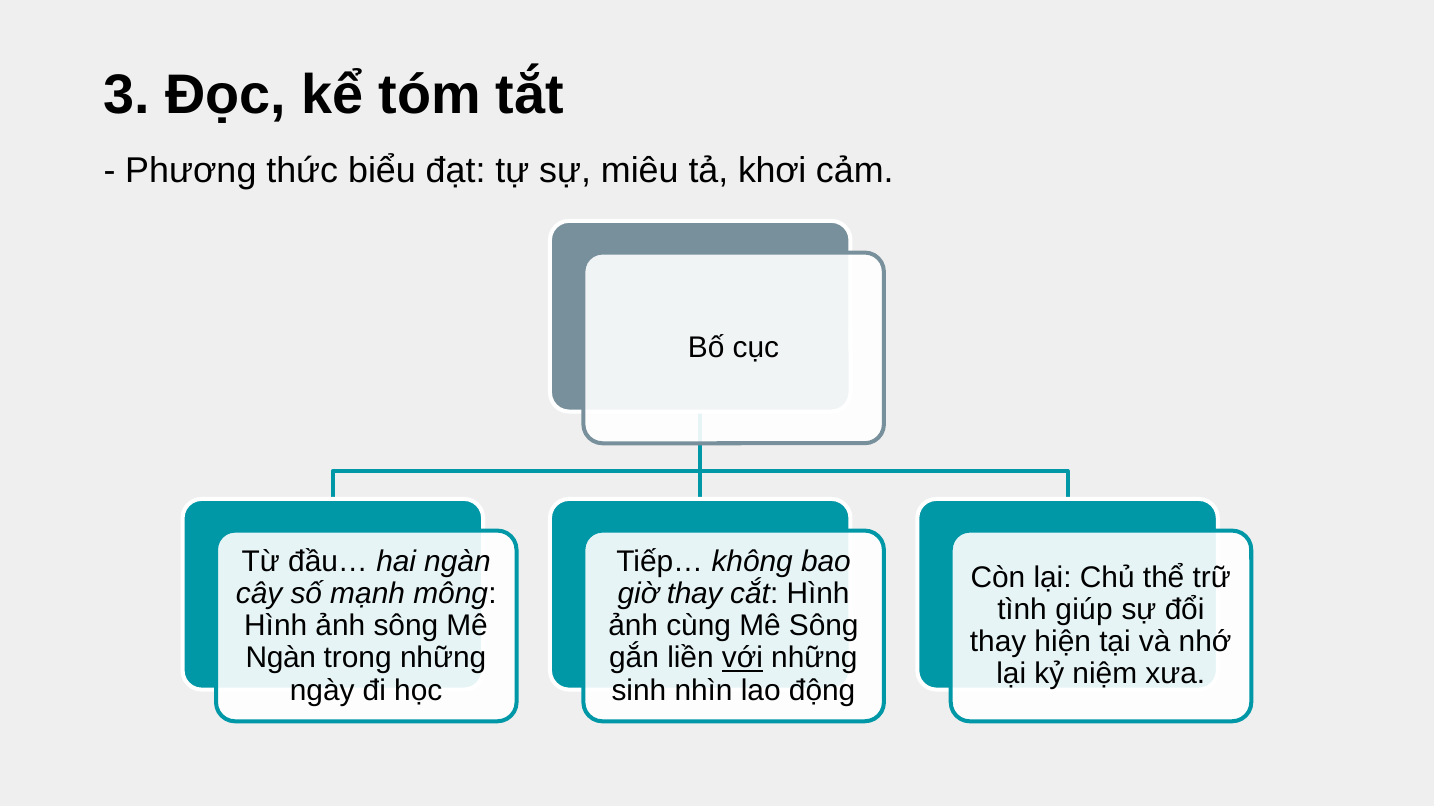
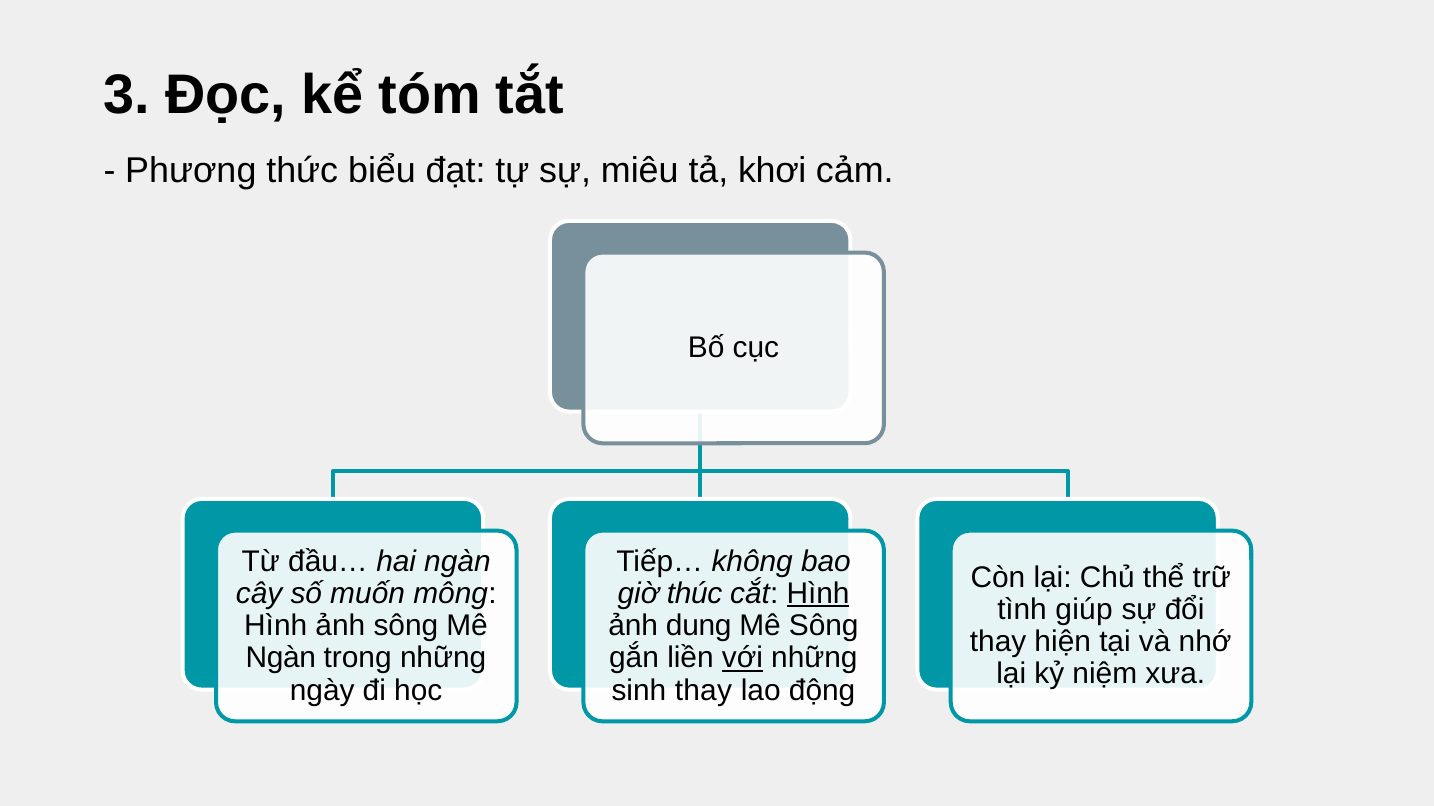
mạnh: mạnh -> muốn (368, 594)
giờ thay: thay -> thúc (695, 594)
Hình underline: none -> present (818, 594)
cùng: cùng -> dung (699, 626)
sinh nhìn: nhìn -> thay (703, 691)
